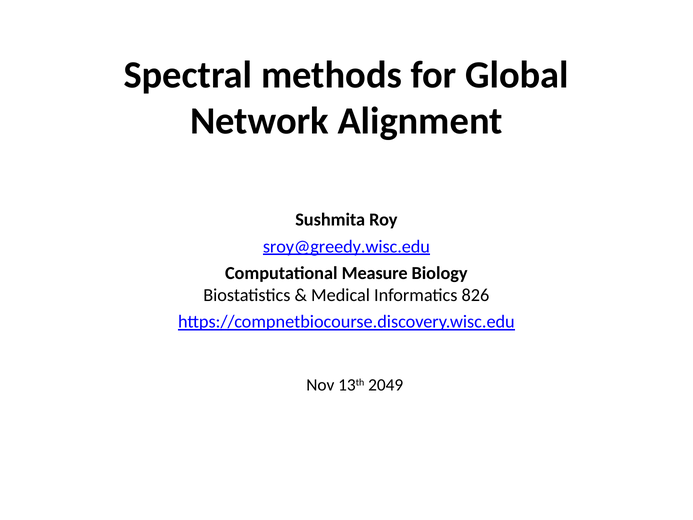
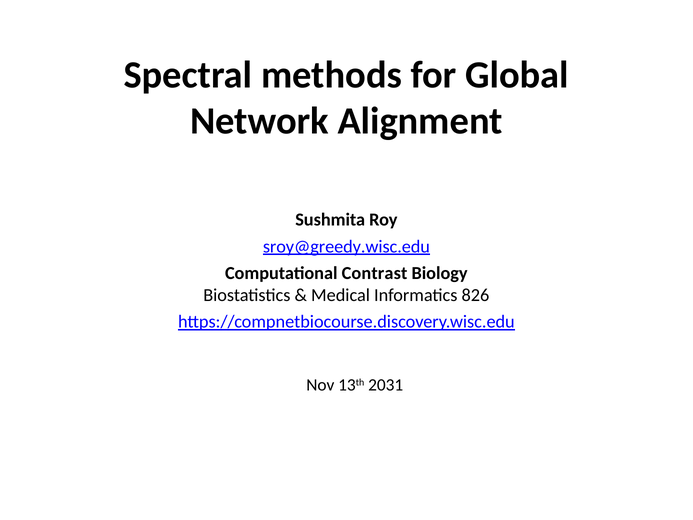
Measure: Measure -> Contrast (375, 273)
2049: 2049 -> 2031 (386, 385)
